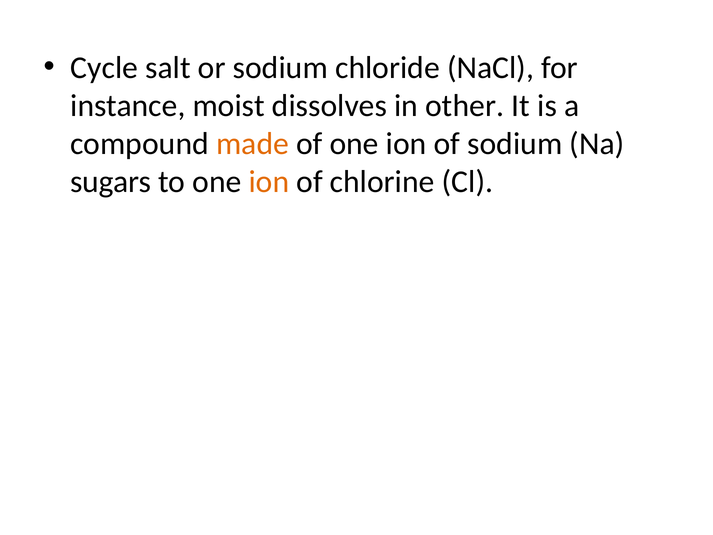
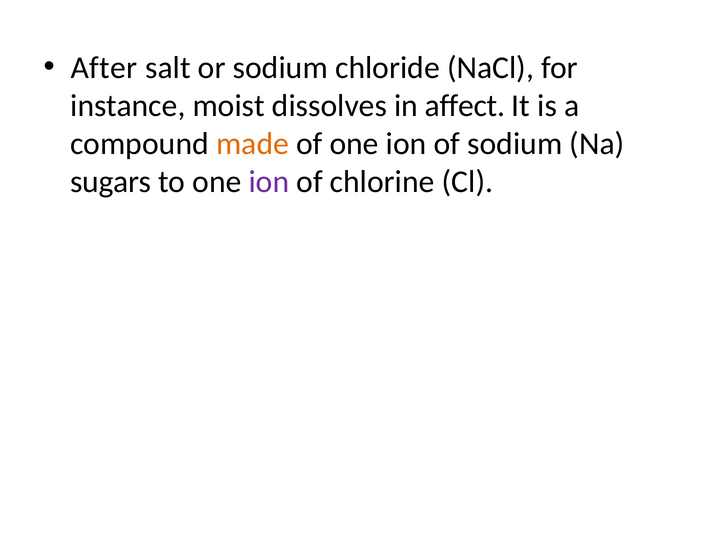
Cycle: Cycle -> After (104, 68)
other: other -> affect (465, 106)
ion colour: orange -> purple (269, 182)
